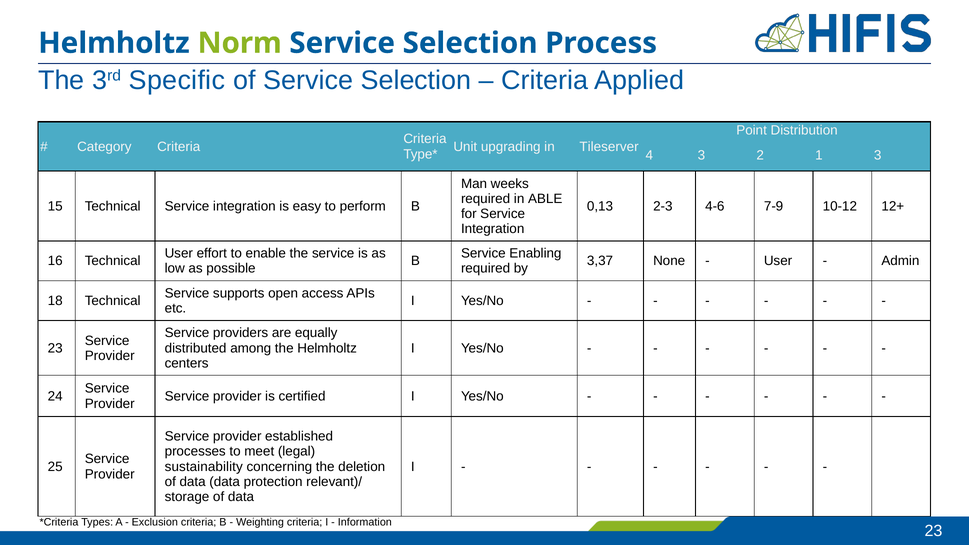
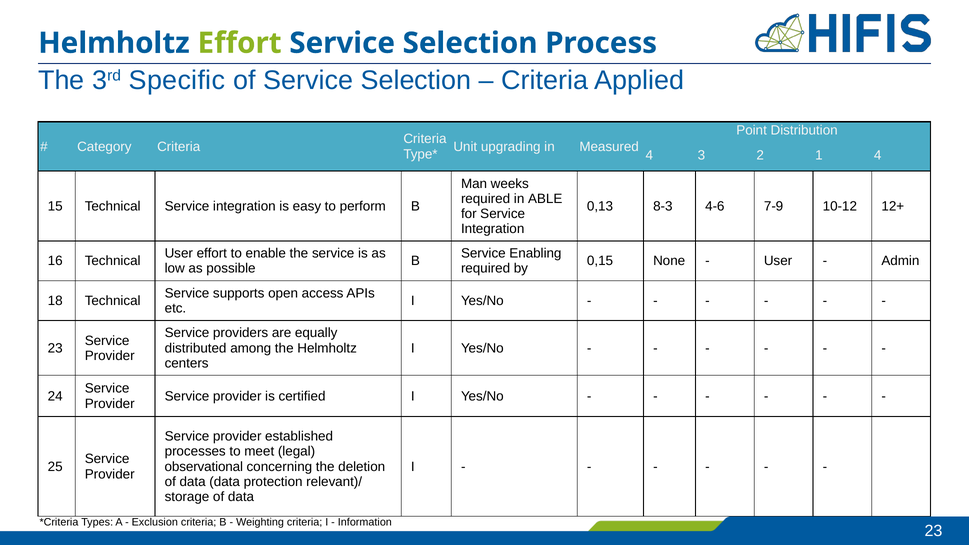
Helmholtz Norm: Norm -> Effort (240, 43)
Tileserver: Tileserver -> Measured (609, 147)
1 3: 3 -> 4 (878, 155)
2-3: 2-3 -> 8-3 (663, 206)
3,37: 3,37 -> 0,15 (600, 261)
sustainability: sustainability -> observational (204, 467)
